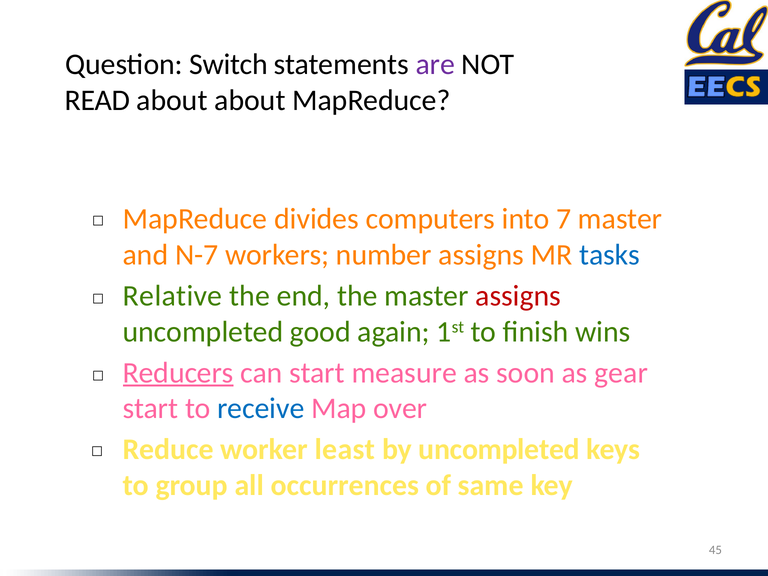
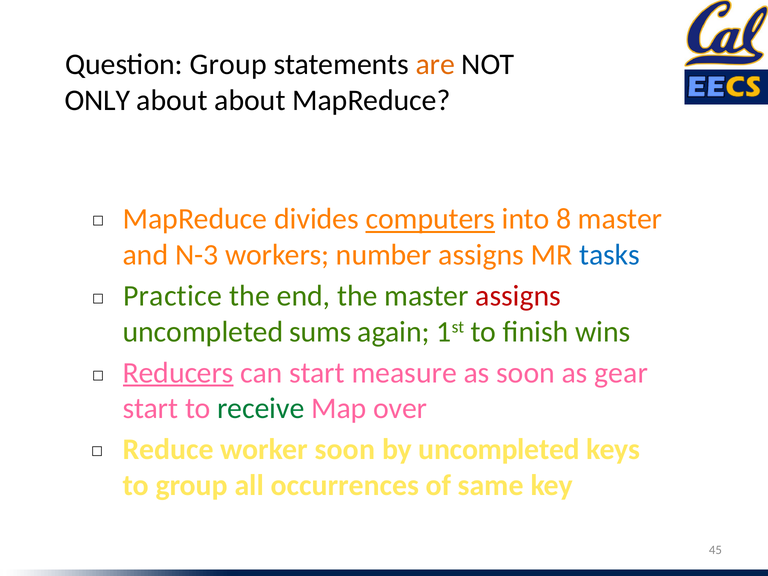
Question Switch: Switch -> Group (228, 64)
are colour: purple -> orange (435, 64)
READ: READ -> ONLY (97, 100)
computers underline: none -> present (430, 219)
7: 7 -> 8 (564, 219)
N-7: N-7 -> N-3 (197, 255)
Relative: Relative -> Practice (173, 296)
good: good -> sums (320, 332)
receive colour: blue -> green (261, 409)
worker least: least -> soon (345, 449)
